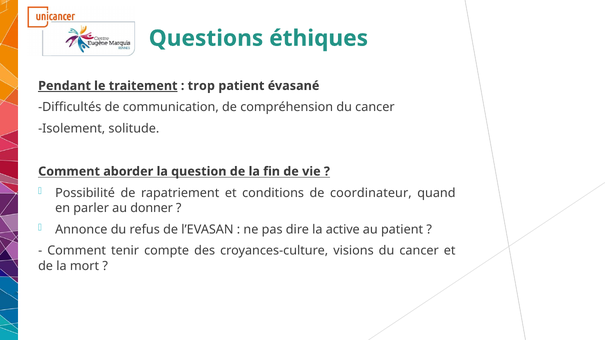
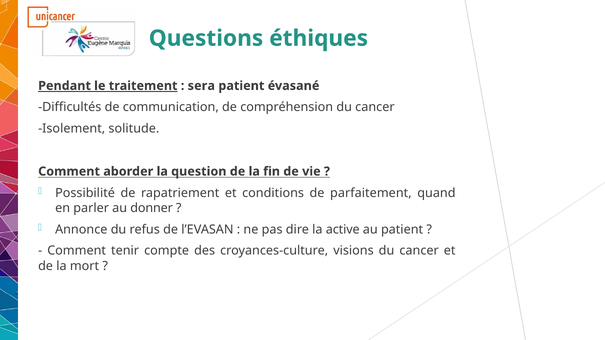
trop: trop -> sera (201, 86)
coordinateur: coordinateur -> parfaitement (371, 193)
